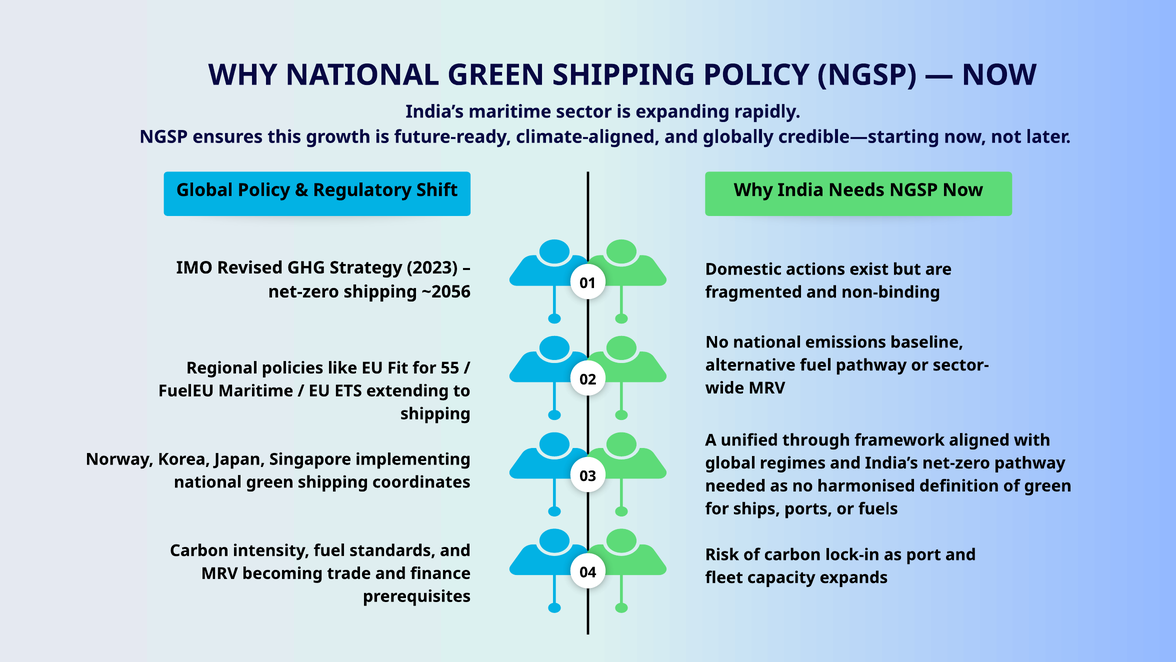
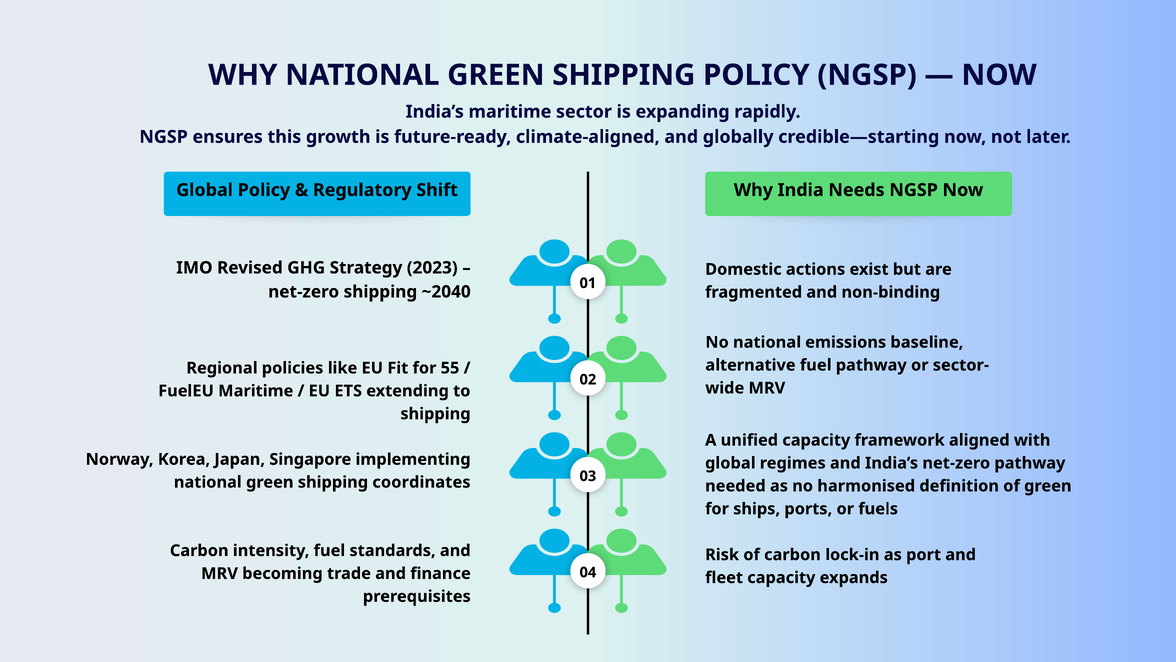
~2056: ~2056 -> ~2040 (446, 292)
unified through: through -> capacity (816, 440)
